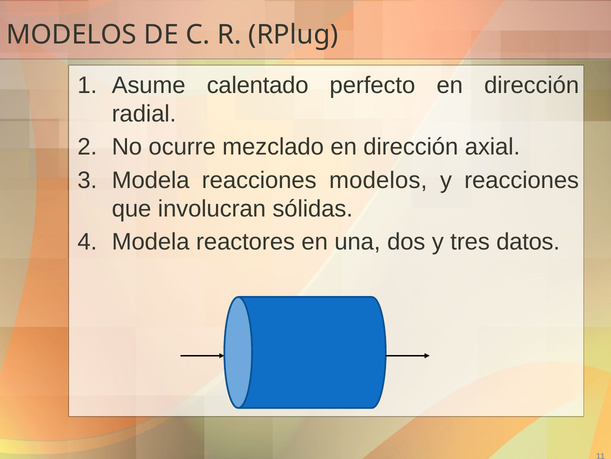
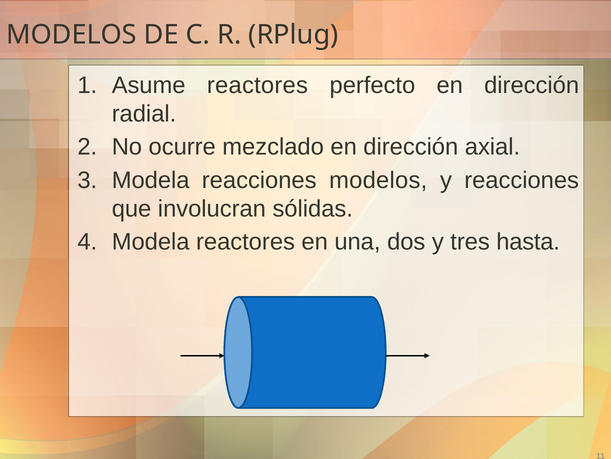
Asume calentado: calentado -> reactores (257, 85)
datos: datos -> hasta (528, 242)
